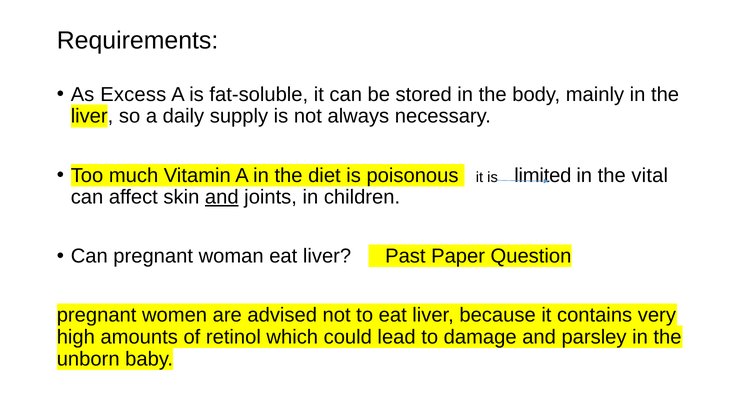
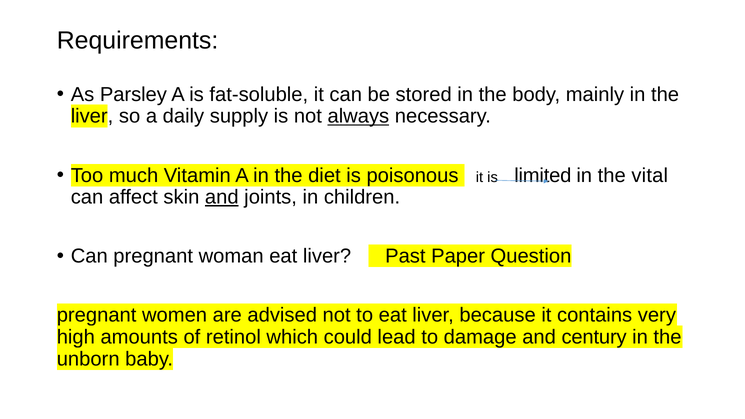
Excess: Excess -> Parsley (133, 95)
always underline: none -> present (358, 116)
parsley: parsley -> century (594, 337)
